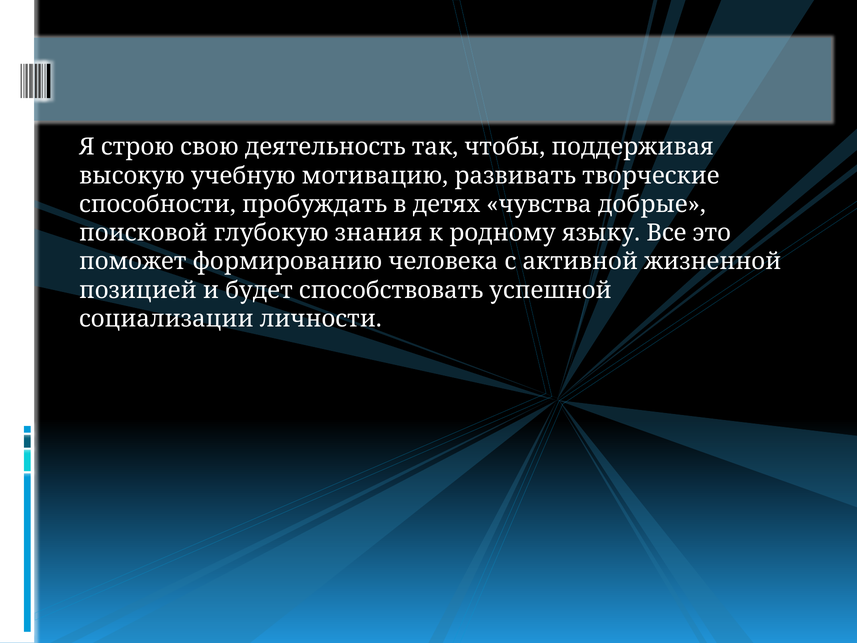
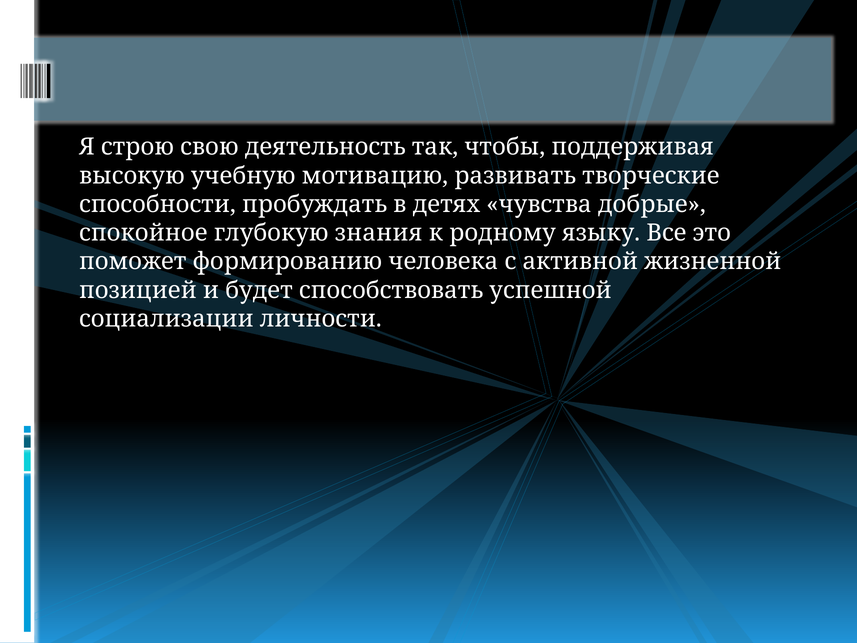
поисковой: поисковой -> спокойное (143, 233)
